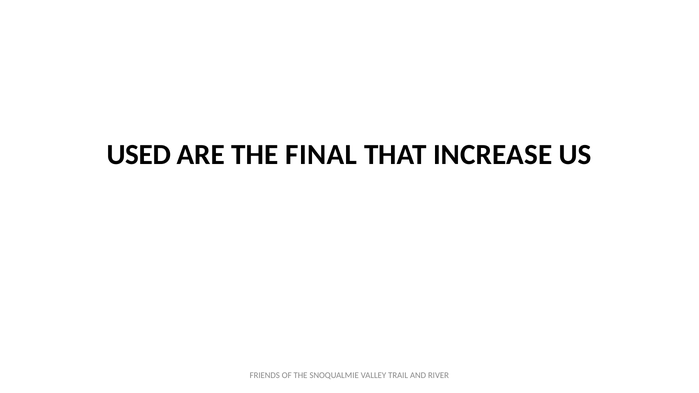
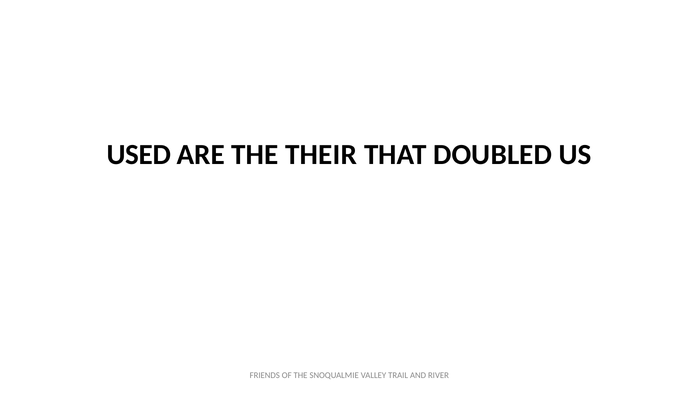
FINAL: FINAL -> THEIR (321, 155)
INCREASE: INCREASE -> DOUBLED (493, 155)
